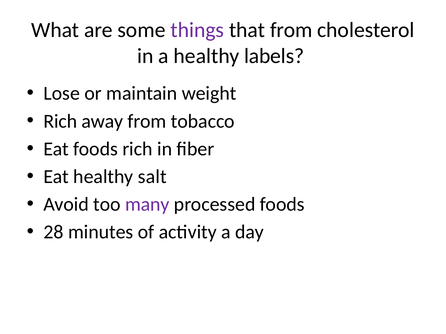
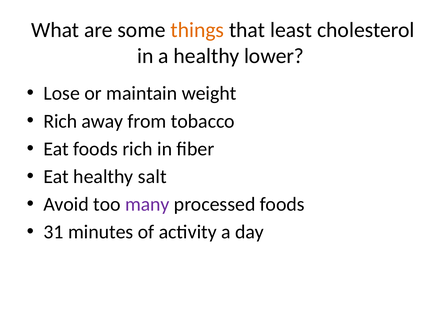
things colour: purple -> orange (197, 30)
that from: from -> least (291, 30)
labels: labels -> lower (274, 56)
28: 28 -> 31 (54, 232)
